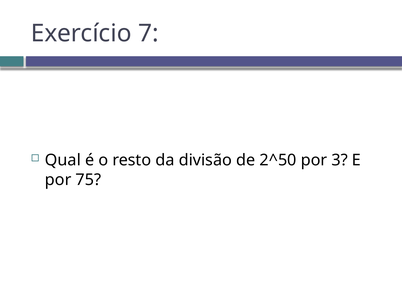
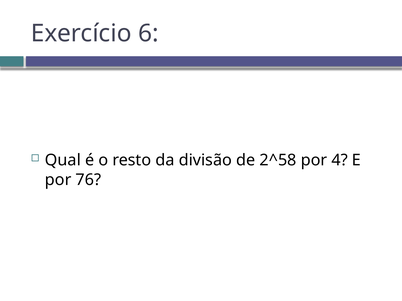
7: 7 -> 6 (148, 34)
2^50: 2^50 -> 2^58 (278, 161)
3: 3 -> 4 (340, 161)
75: 75 -> 76 (88, 180)
